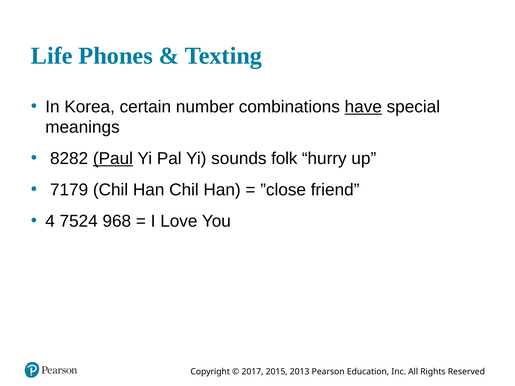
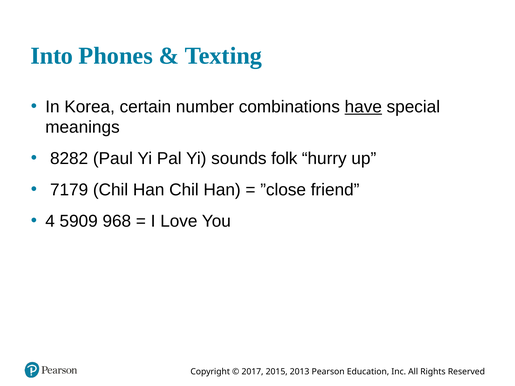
Life: Life -> Into (52, 56)
Paul underline: present -> none (113, 159)
7524: 7524 -> 5909 (79, 221)
